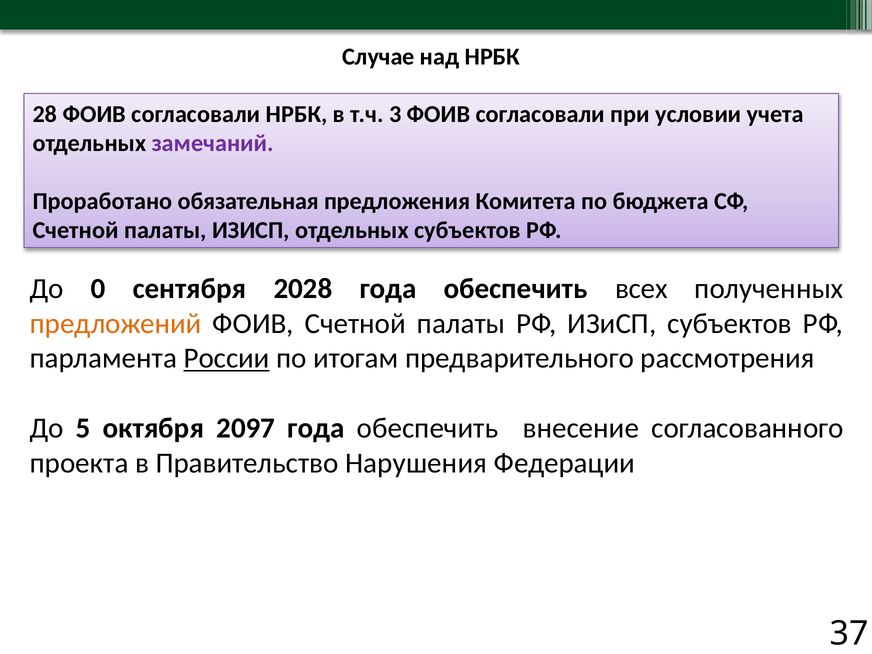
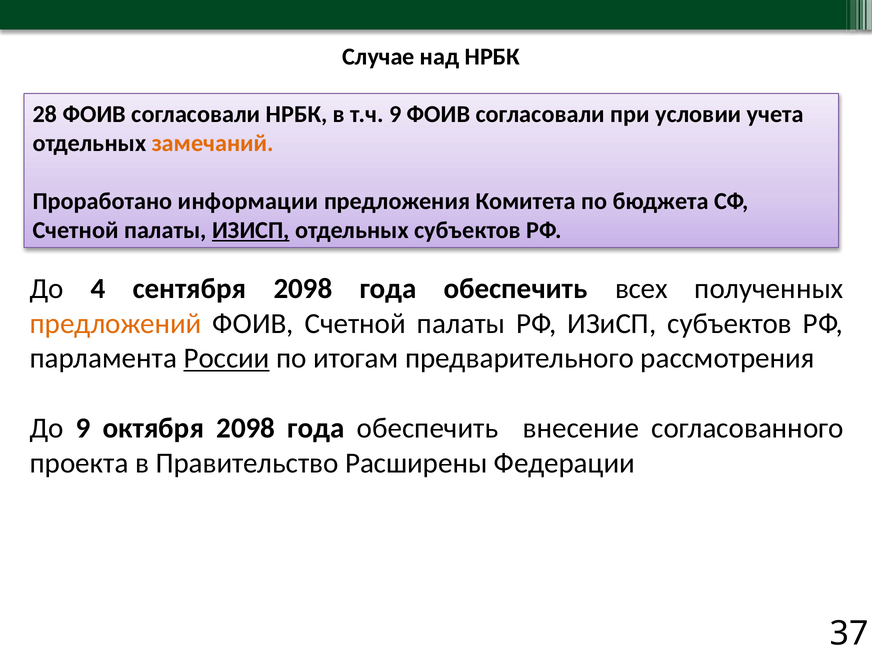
т.ч 3: 3 -> 9 (395, 114)
замечаний colour: purple -> orange (213, 143)
обязательная: обязательная -> информации (248, 201)
ИЗИСП underline: none -> present (251, 230)
0: 0 -> 4 (98, 289)
сентября 2028: 2028 -> 2098 (303, 289)
До 5: 5 -> 9 (83, 428)
октября 2097: 2097 -> 2098 (246, 428)
Нарушения: Нарушения -> Расширены (416, 463)
